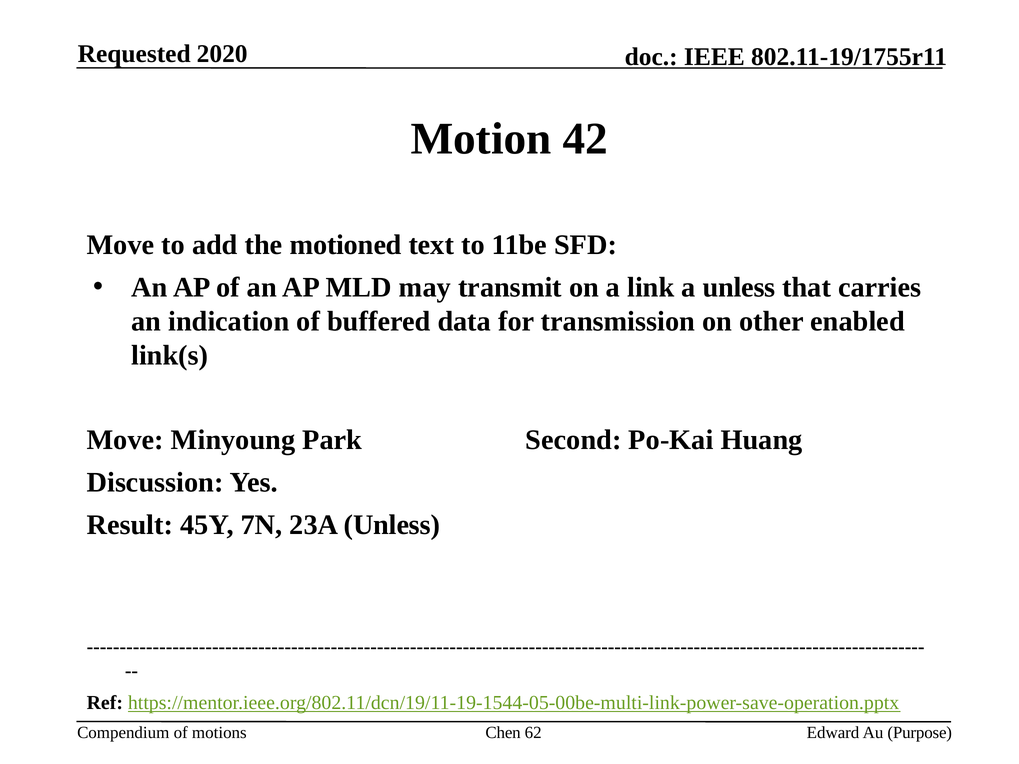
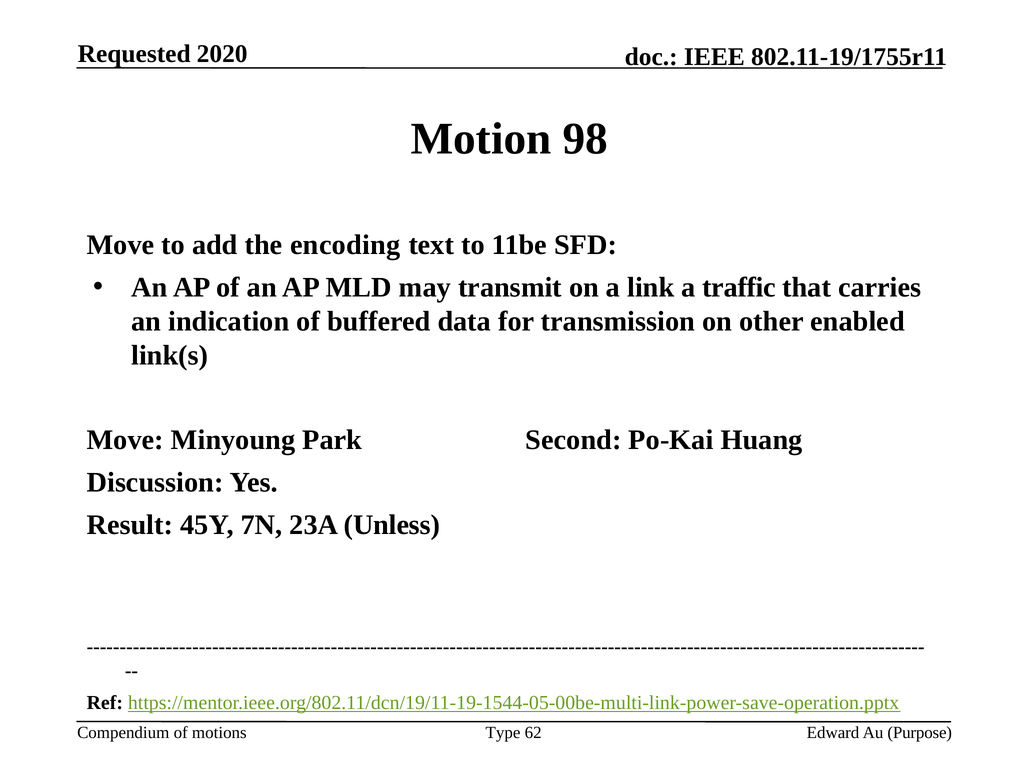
42: 42 -> 98 (585, 139)
motioned: motioned -> encoding (345, 245)
a unless: unless -> traffic (739, 287)
Chen: Chen -> Type (503, 733)
